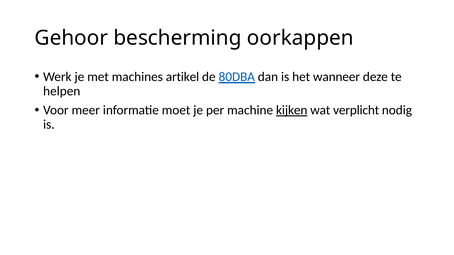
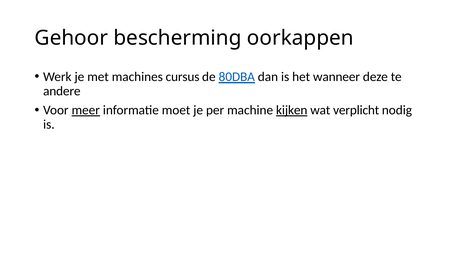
artikel: artikel -> cursus (183, 77)
helpen: helpen -> andere (62, 91)
meer underline: none -> present (86, 110)
